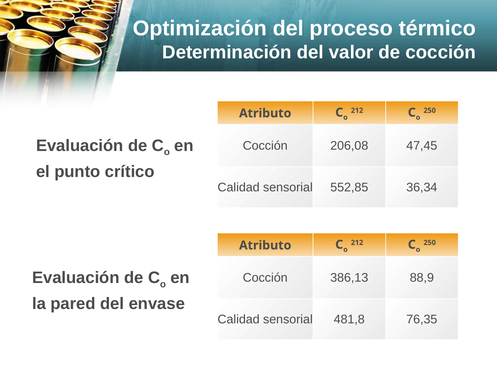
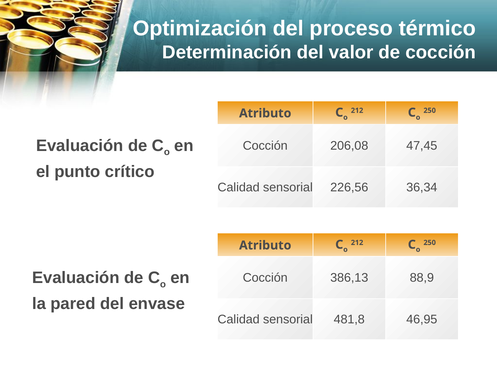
552,85: 552,85 -> 226,56 (349, 187)
76,35: 76,35 -> 46,95 (422, 319)
